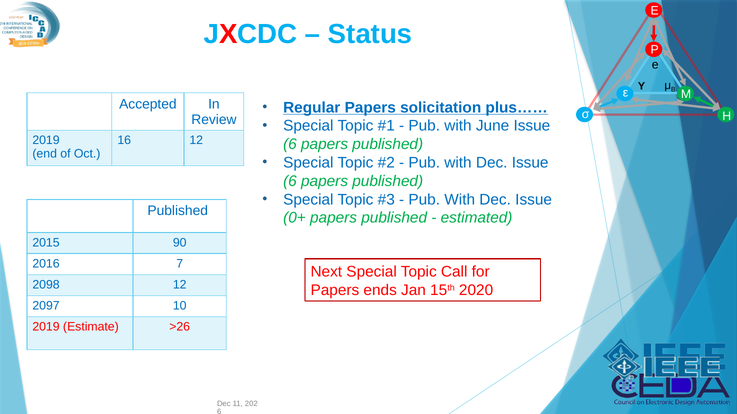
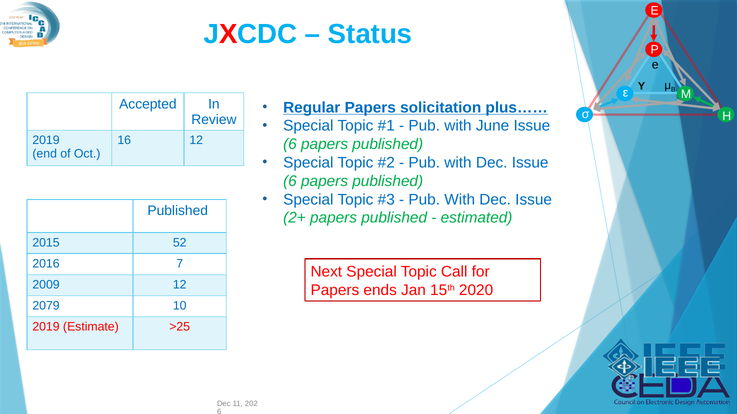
0+: 0+ -> 2+ (294, 218)
90: 90 -> 52 (180, 243)
2098: 2098 -> 2009 (46, 285)
2097: 2097 -> 2079 (46, 306)
>26: >26 -> >25 (180, 327)
